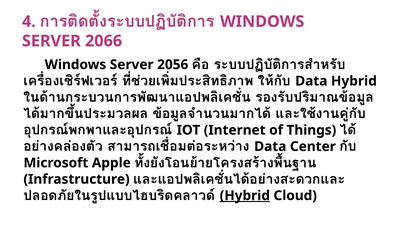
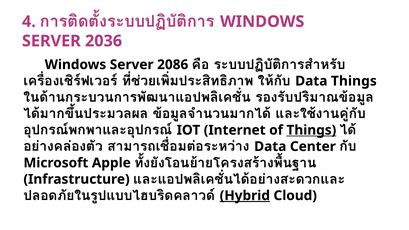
2066: 2066 -> 2036 (104, 41)
2056: 2056 -> 2086 (173, 65)
Data Hybrid: Hybrid -> Things (354, 81)
Things underline: none -> present (311, 130)
